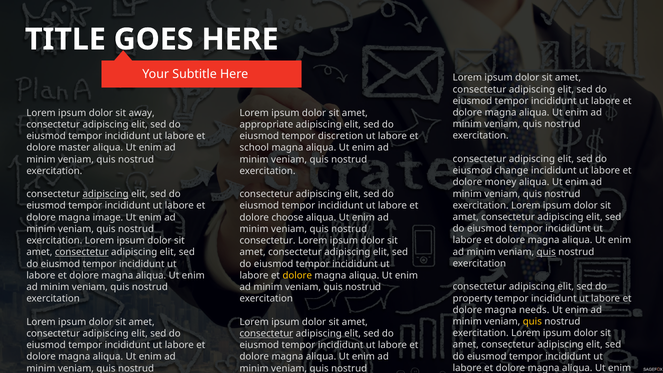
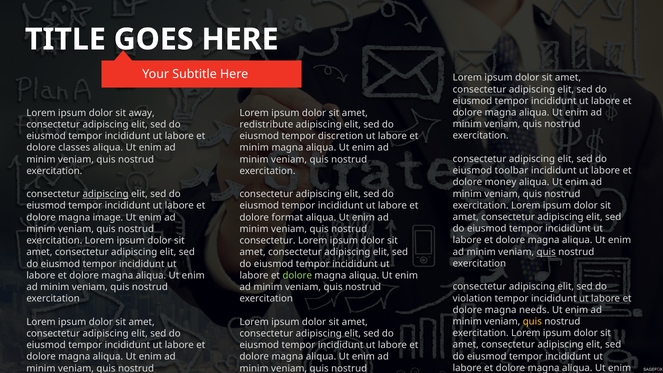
appropriate: appropriate -> redistribute (266, 125)
master: master -> classes (74, 148)
school: school -> minim (254, 148)
change: change -> toolbar (512, 171)
choose: choose -> format (287, 217)
consectetur underline: present -> none (82, 252)
dolore colour: yellow -> light green (297, 275)
property: property -> violation (472, 298)
consectetur underline: present -> none (266, 333)
